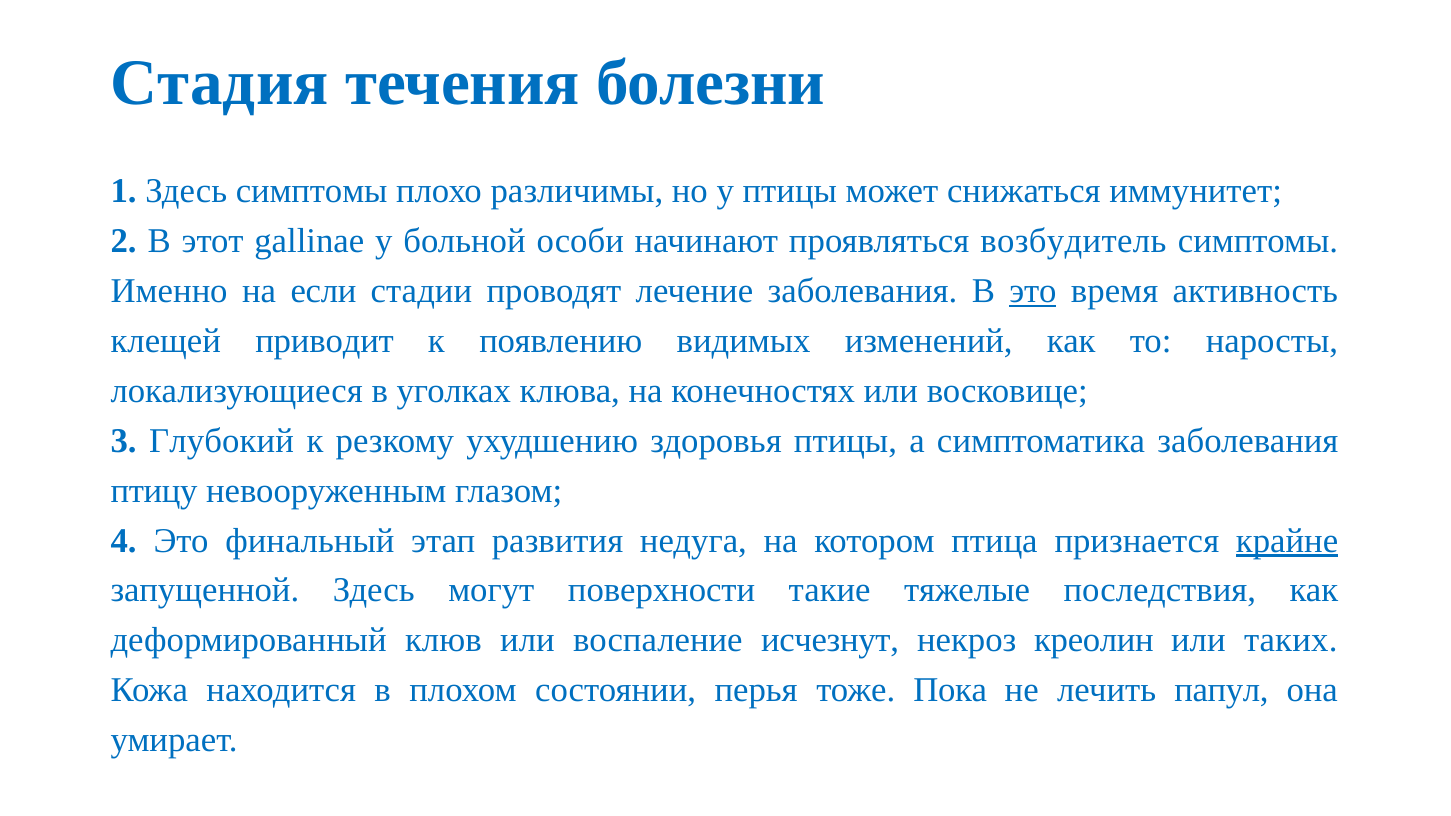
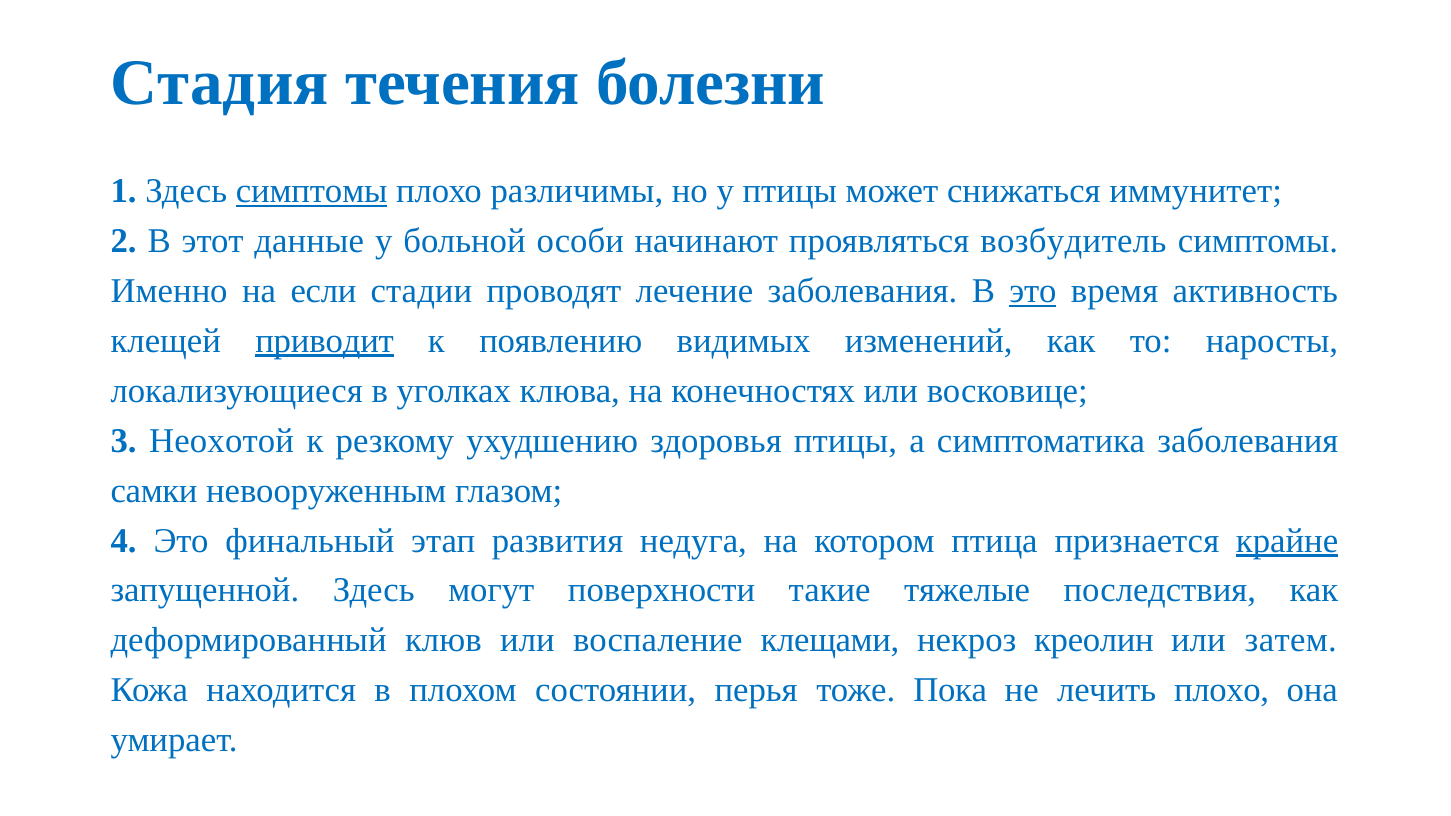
симптомы underline: none -> present (312, 191)
gallinae: gallinae -> данные (309, 241)
приводит underline: none -> present (325, 341)
Глубокий: Глубокий -> Неохотой (222, 441)
птицу: птицу -> самки (154, 491)
исчезнут: исчезнут -> клещами (830, 641)
таких: таких -> затем (1291, 641)
лечить папул: папул -> плохо (1222, 691)
